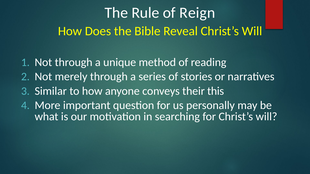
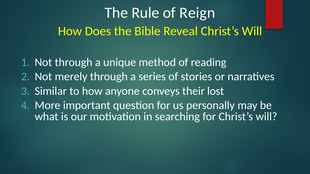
this: this -> lost (216, 91)
